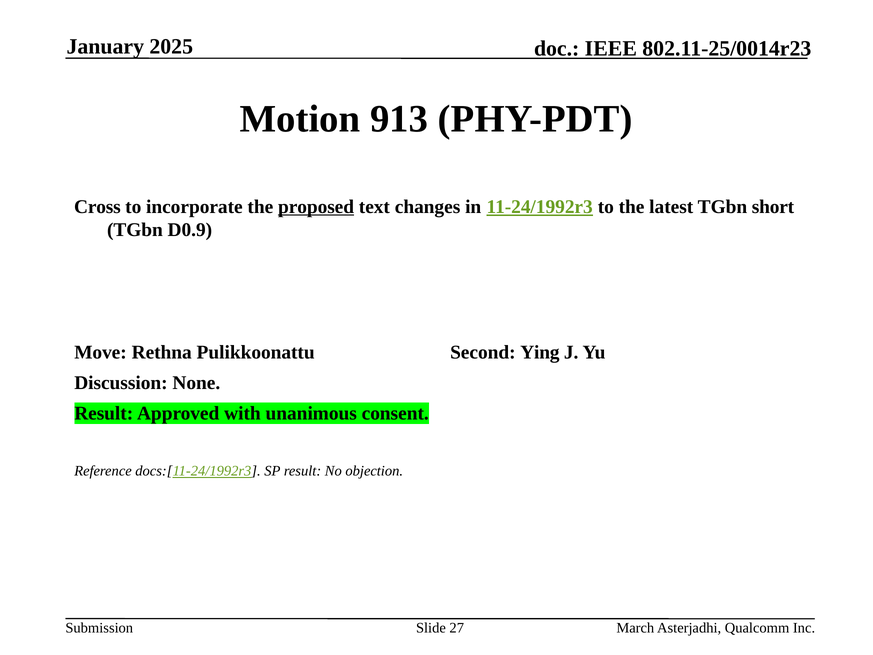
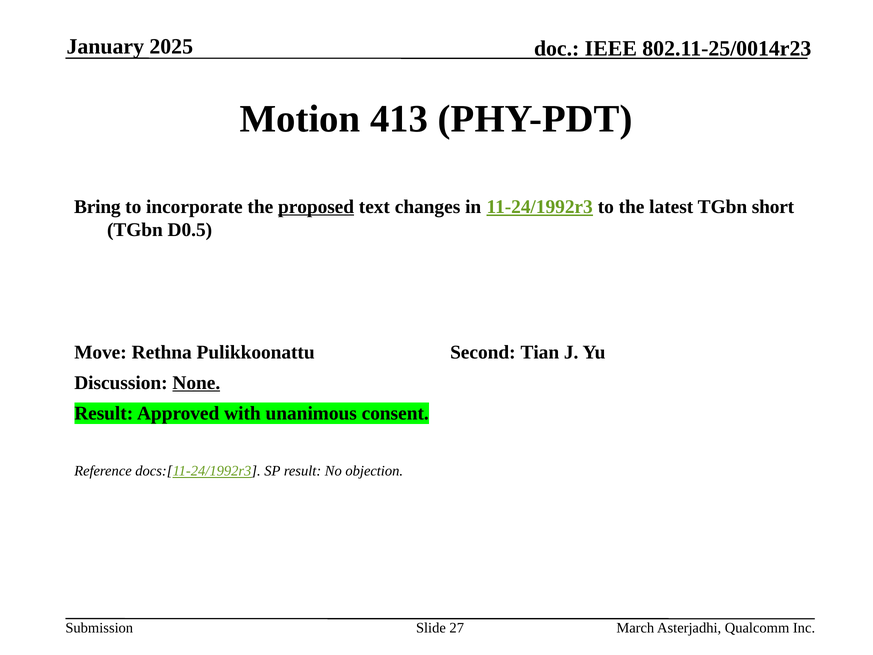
913: 913 -> 413 (399, 119)
Cross: Cross -> Bring (97, 207)
D0.9: D0.9 -> D0.5 (190, 230)
Ying: Ying -> Tian (540, 352)
None underline: none -> present (196, 383)
